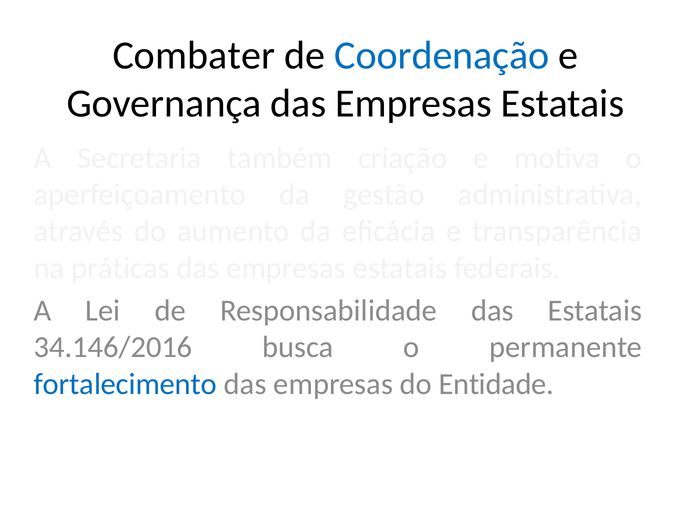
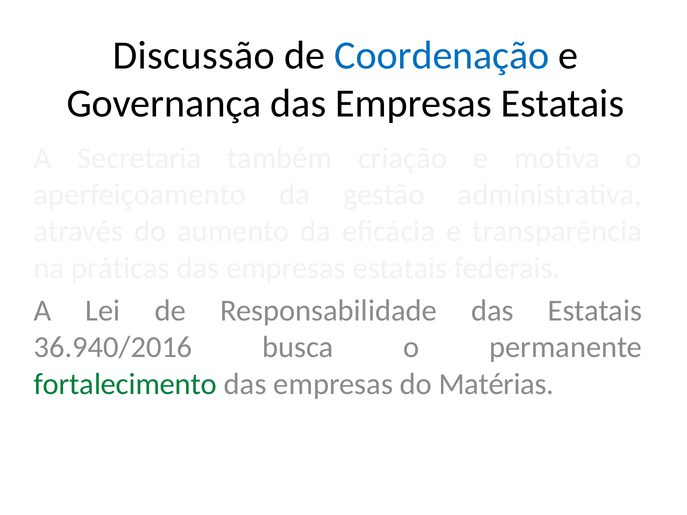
Combater: Combater -> Discussão (194, 55)
34.146/2016: 34.146/2016 -> 36.940/2016 (113, 348)
fortalecimento colour: blue -> green (125, 384)
Entidade: Entidade -> Matérias (496, 384)
